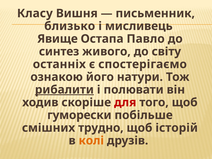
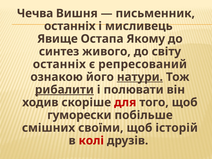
Класу: Класу -> Чечва (35, 13)
близько: близько -> останніх (70, 26)
Павло: Павло -> Якому (146, 39)
спостерігаємо: спостерігаємо -> репресований (143, 64)
натури underline: none -> present (140, 77)
трудно: трудно -> своїми (101, 128)
колі colour: orange -> red (91, 141)
